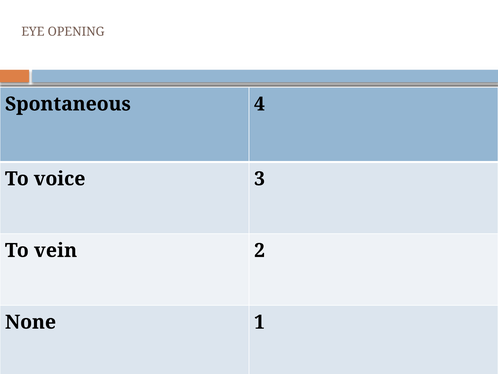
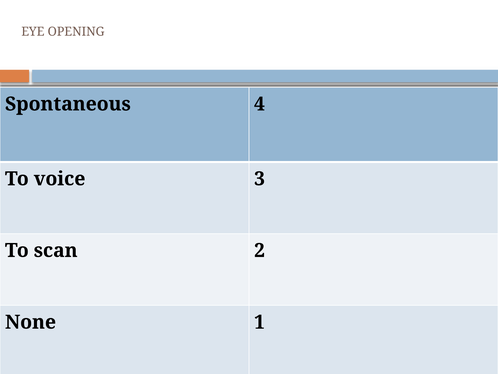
vein: vein -> scan (56, 250)
